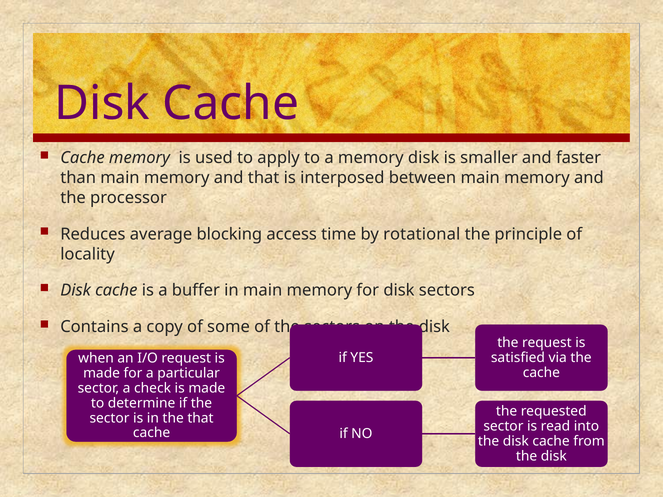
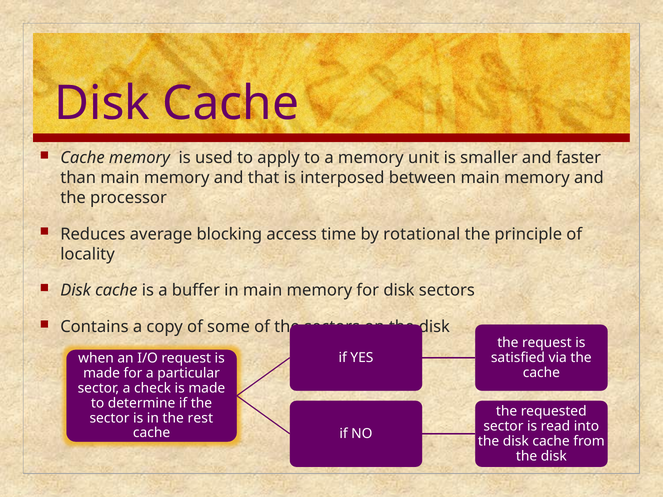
memory disk: disk -> unit (424, 158)
the that: that -> rest (200, 418)
